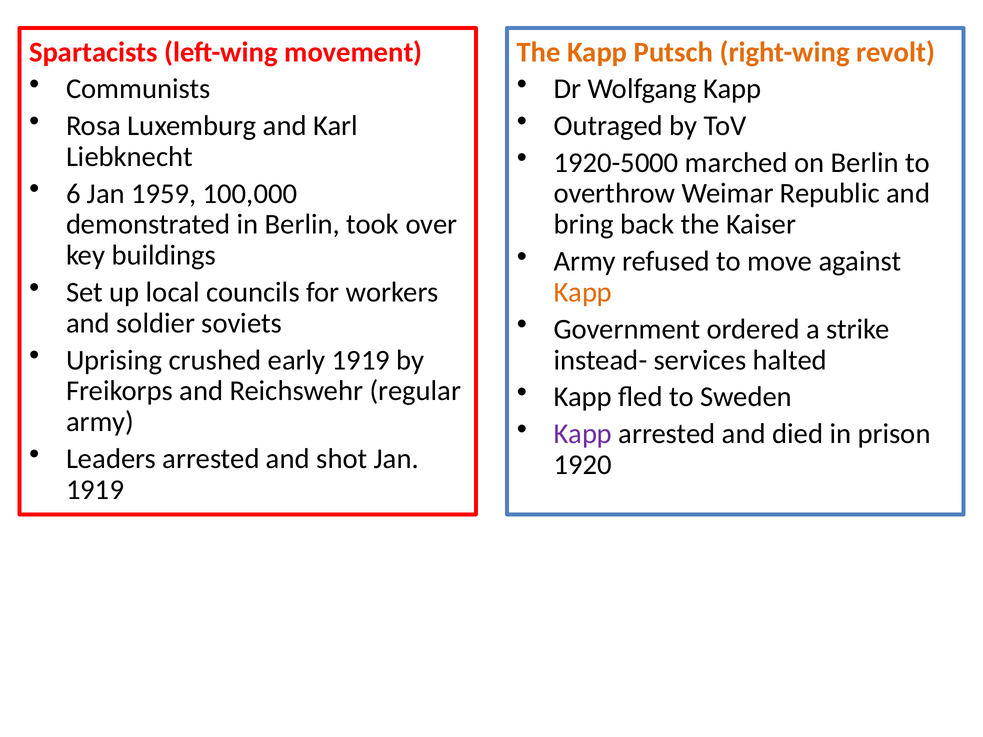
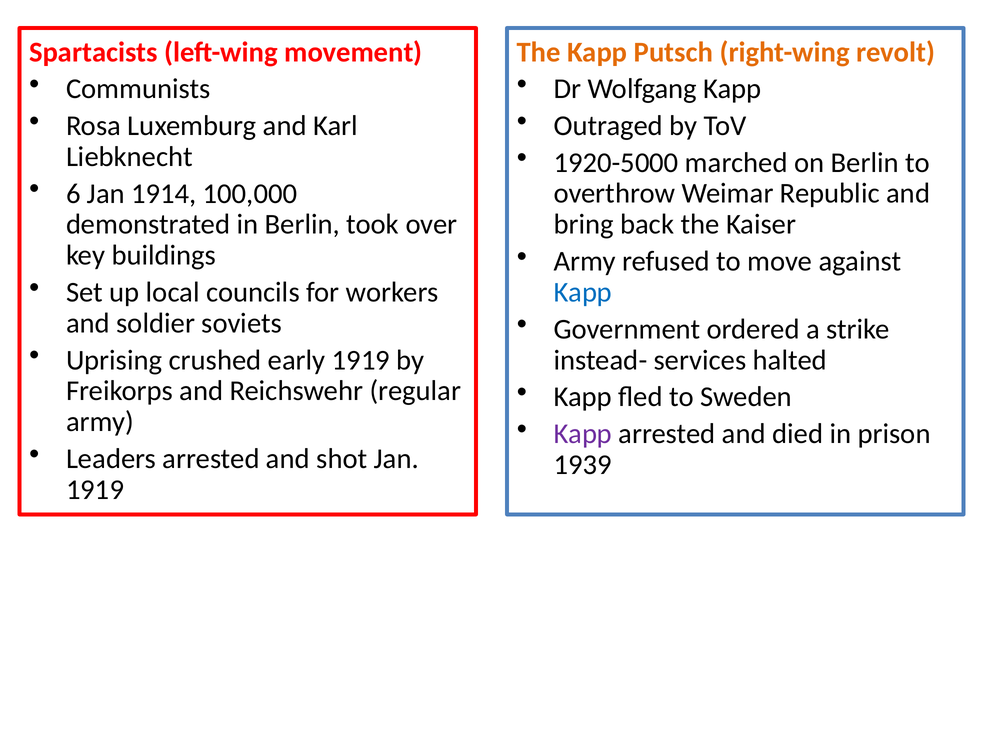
1959: 1959 -> 1914 (164, 194)
Kapp colour: orange -> blue (583, 292)
1920: 1920 -> 1939 (583, 465)
